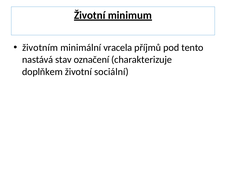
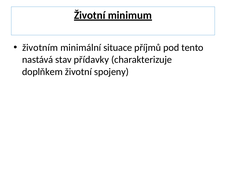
vracela: vracela -> situace (118, 47)
označení: označení -> přídavky (91, 59)
sociální: sociální -> spojeny (111, 72)
